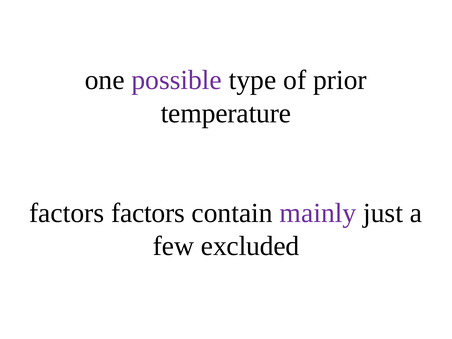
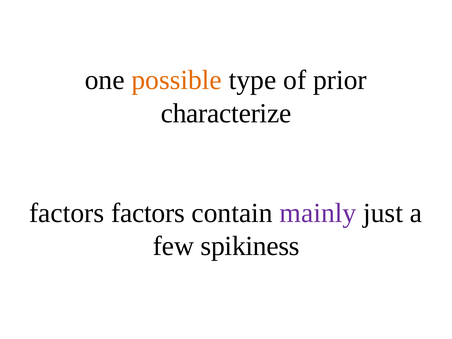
possible colour: purple -> orange (177, 80)
temperature: temperature -> characterize (226, 113)
excluded: excluded -> spikiness (250, 246)
